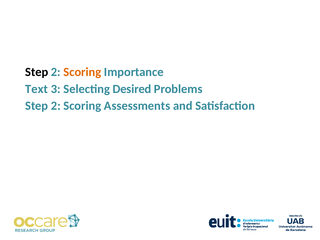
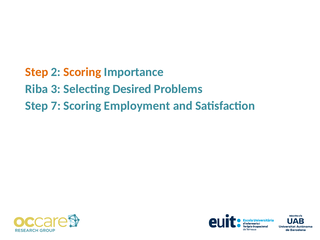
Step colour: black -> orange (37, 72)
Text: Text -> Riba (37, 89)
2: 2 -> 7 (56, 106)
Assessments: Assessments -> Employment (137, 106)
